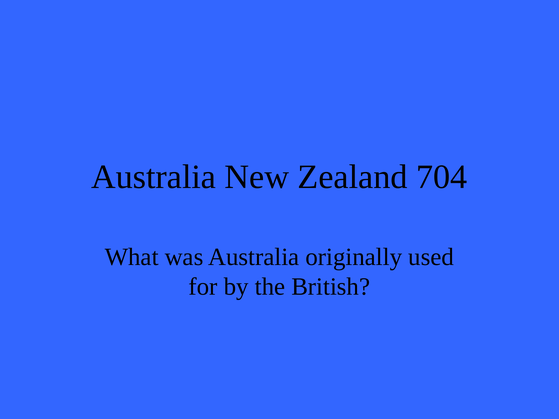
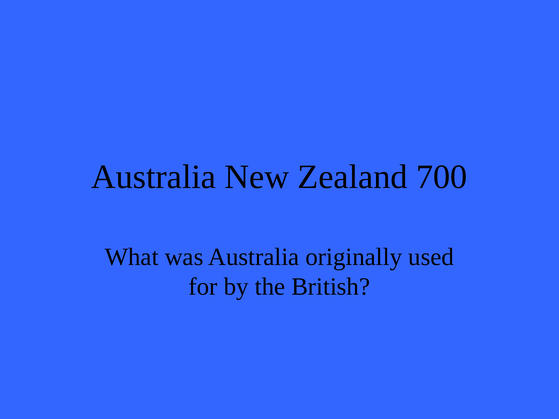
704: 704 -> 700 (442, 177)
